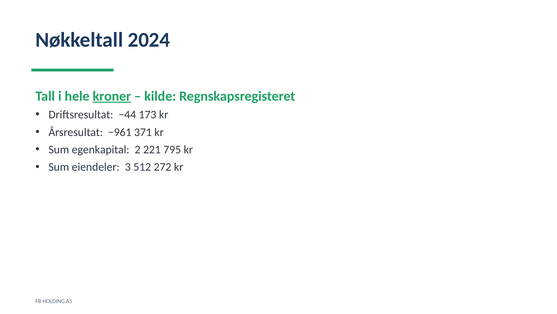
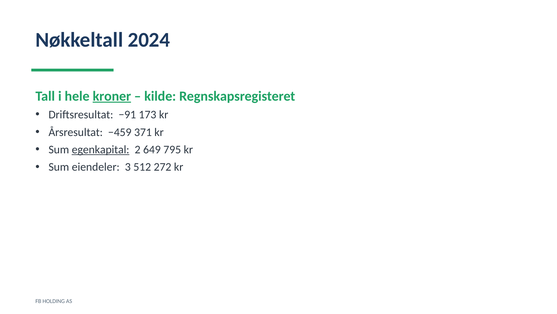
−44: −44 -> −91 (127, 115)
−961: −961 -> −459 (120, 132)
egenkapital underline: none -> present (101, 149)
221: 221 -> 649 (152, 149)
